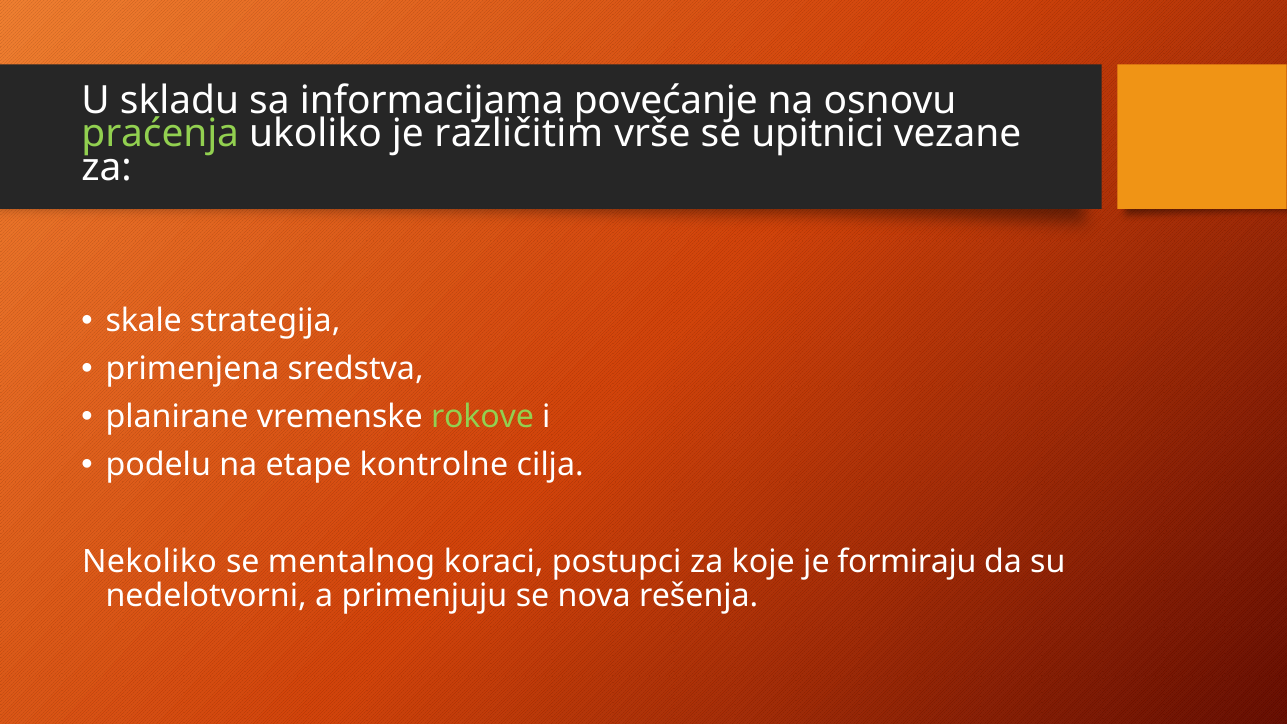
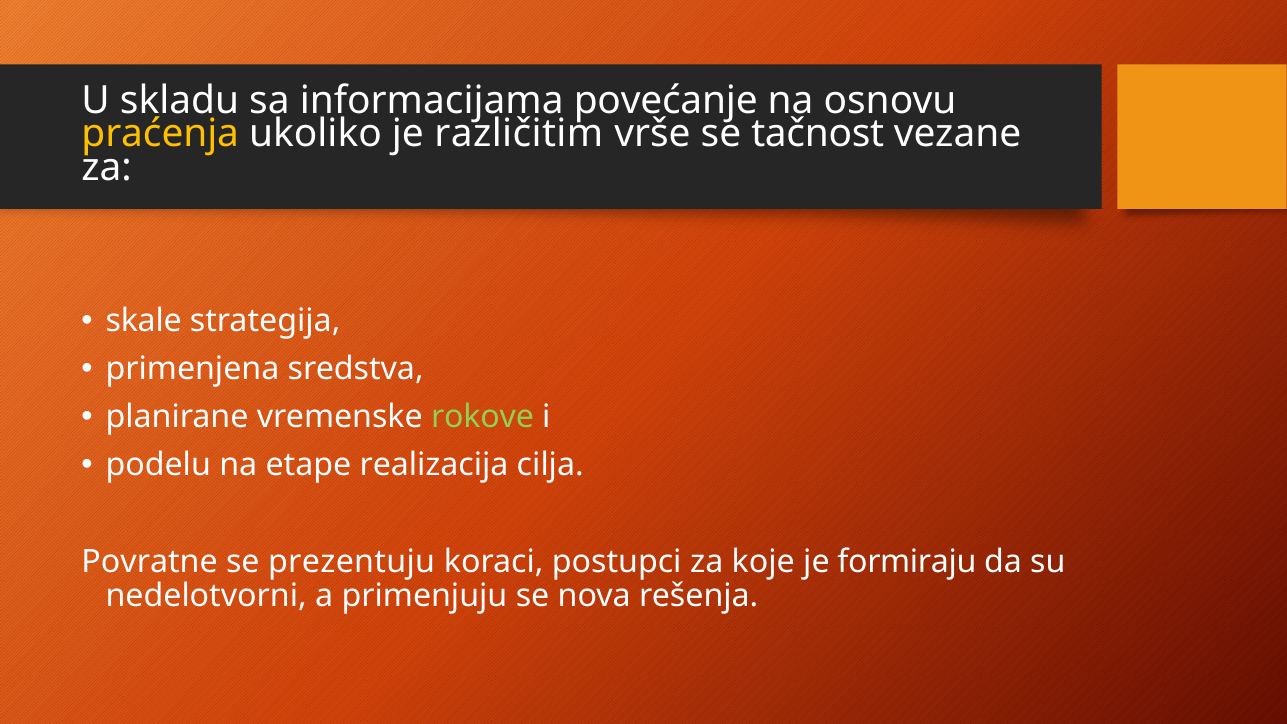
praćenja colour: light green -> yellow (160, 134)
upitnici: upitnici -> tačnost (818, 134)
kontrolne: kontrolne -> realizacija (434, 465)
Nekoliko: Nekoliko -> Povratne (150, 561)
mentalnog: mentalnog -> prezentuju (352, 561)
